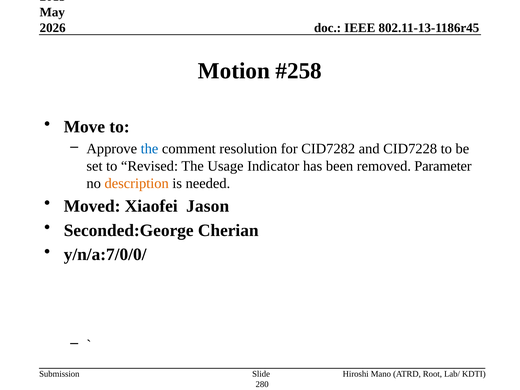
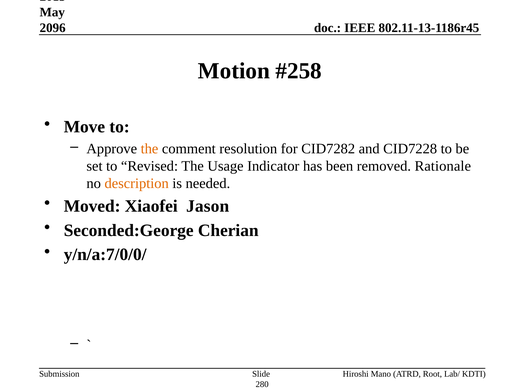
2026: 2026 -> 2096 (53, 28)
the colour: blue -> orange (150, 149)
Parameter: Parameter -> Rationale (443, 166)
